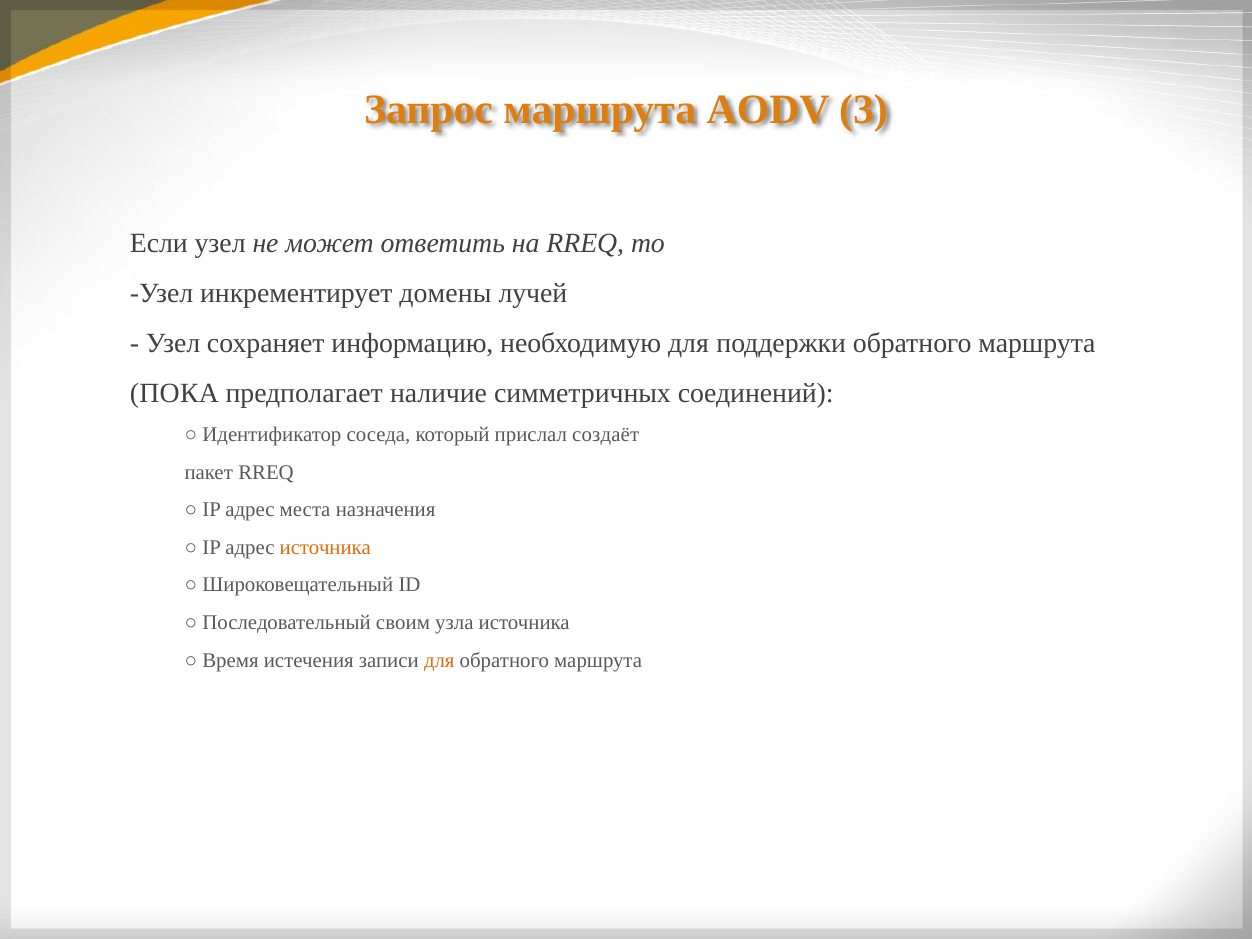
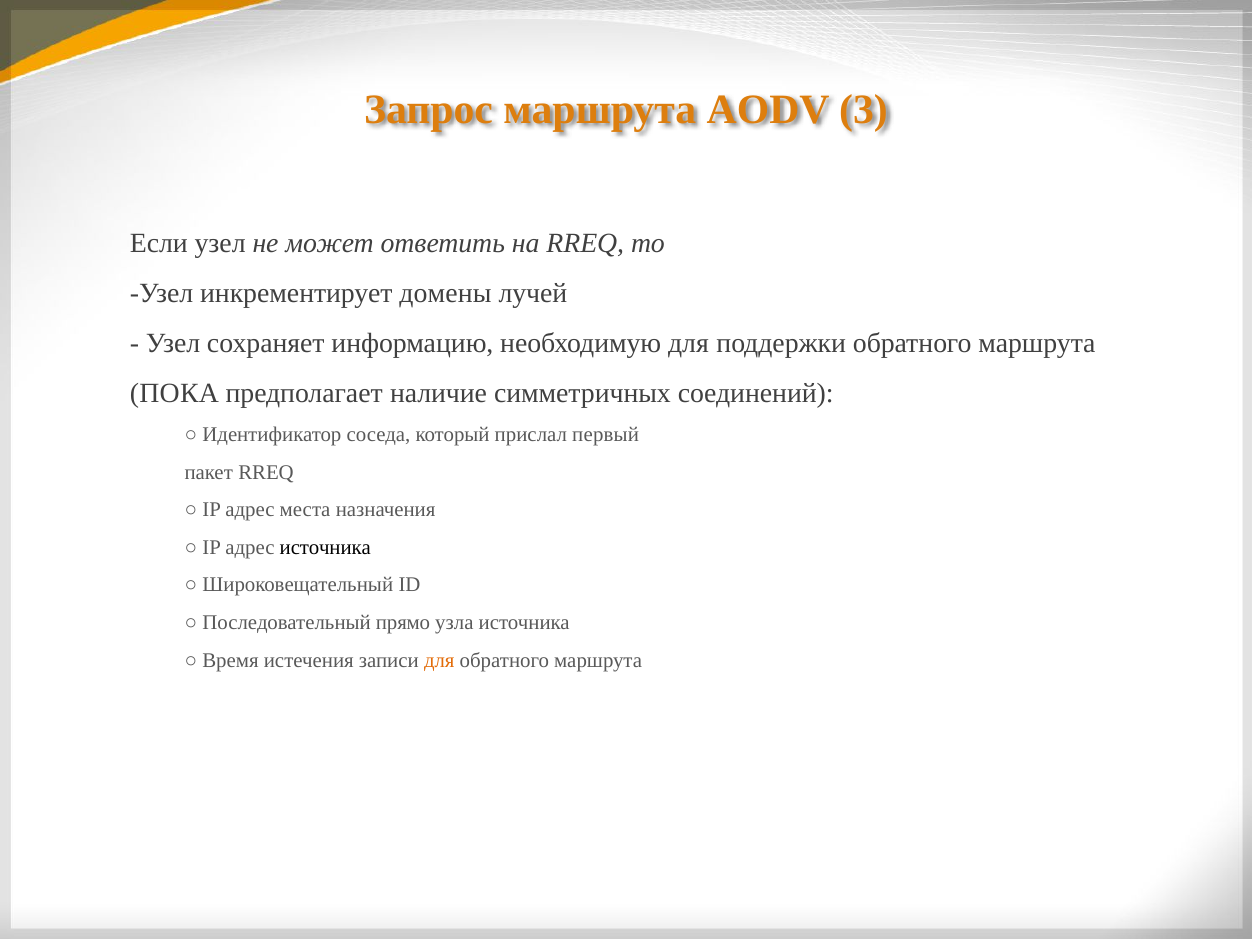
создаёт: создаёт -> первый (606, 435)
источника colour: orange -> black (325, 547)
своим: своим -> прямо (403, 623)
